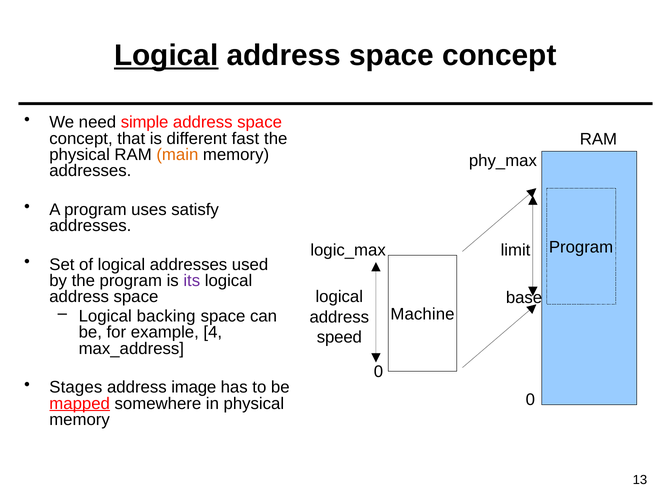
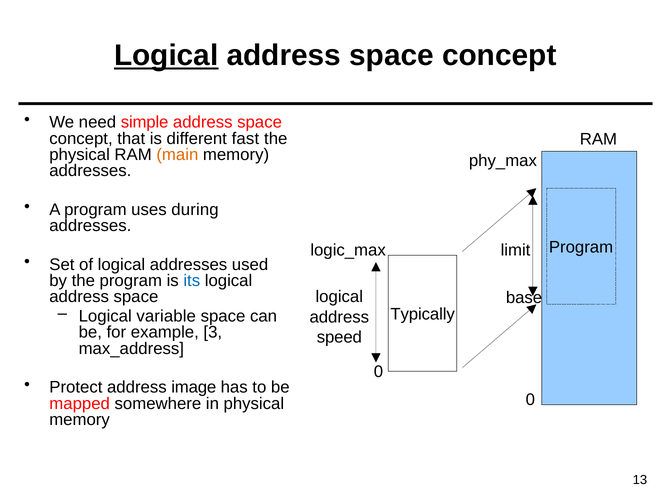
satisfy: satisfy -> during (195, 210)
its colour: purple -> blue (192, 281)
Machine: Machine -> Typically (423, 314)
backing: backing -> variable (166, 316)
4: 4 -> 3 (213, 333)
Stages: Stages -> Protect (76, 388)
mapped underline: present -> none (80, 404)
